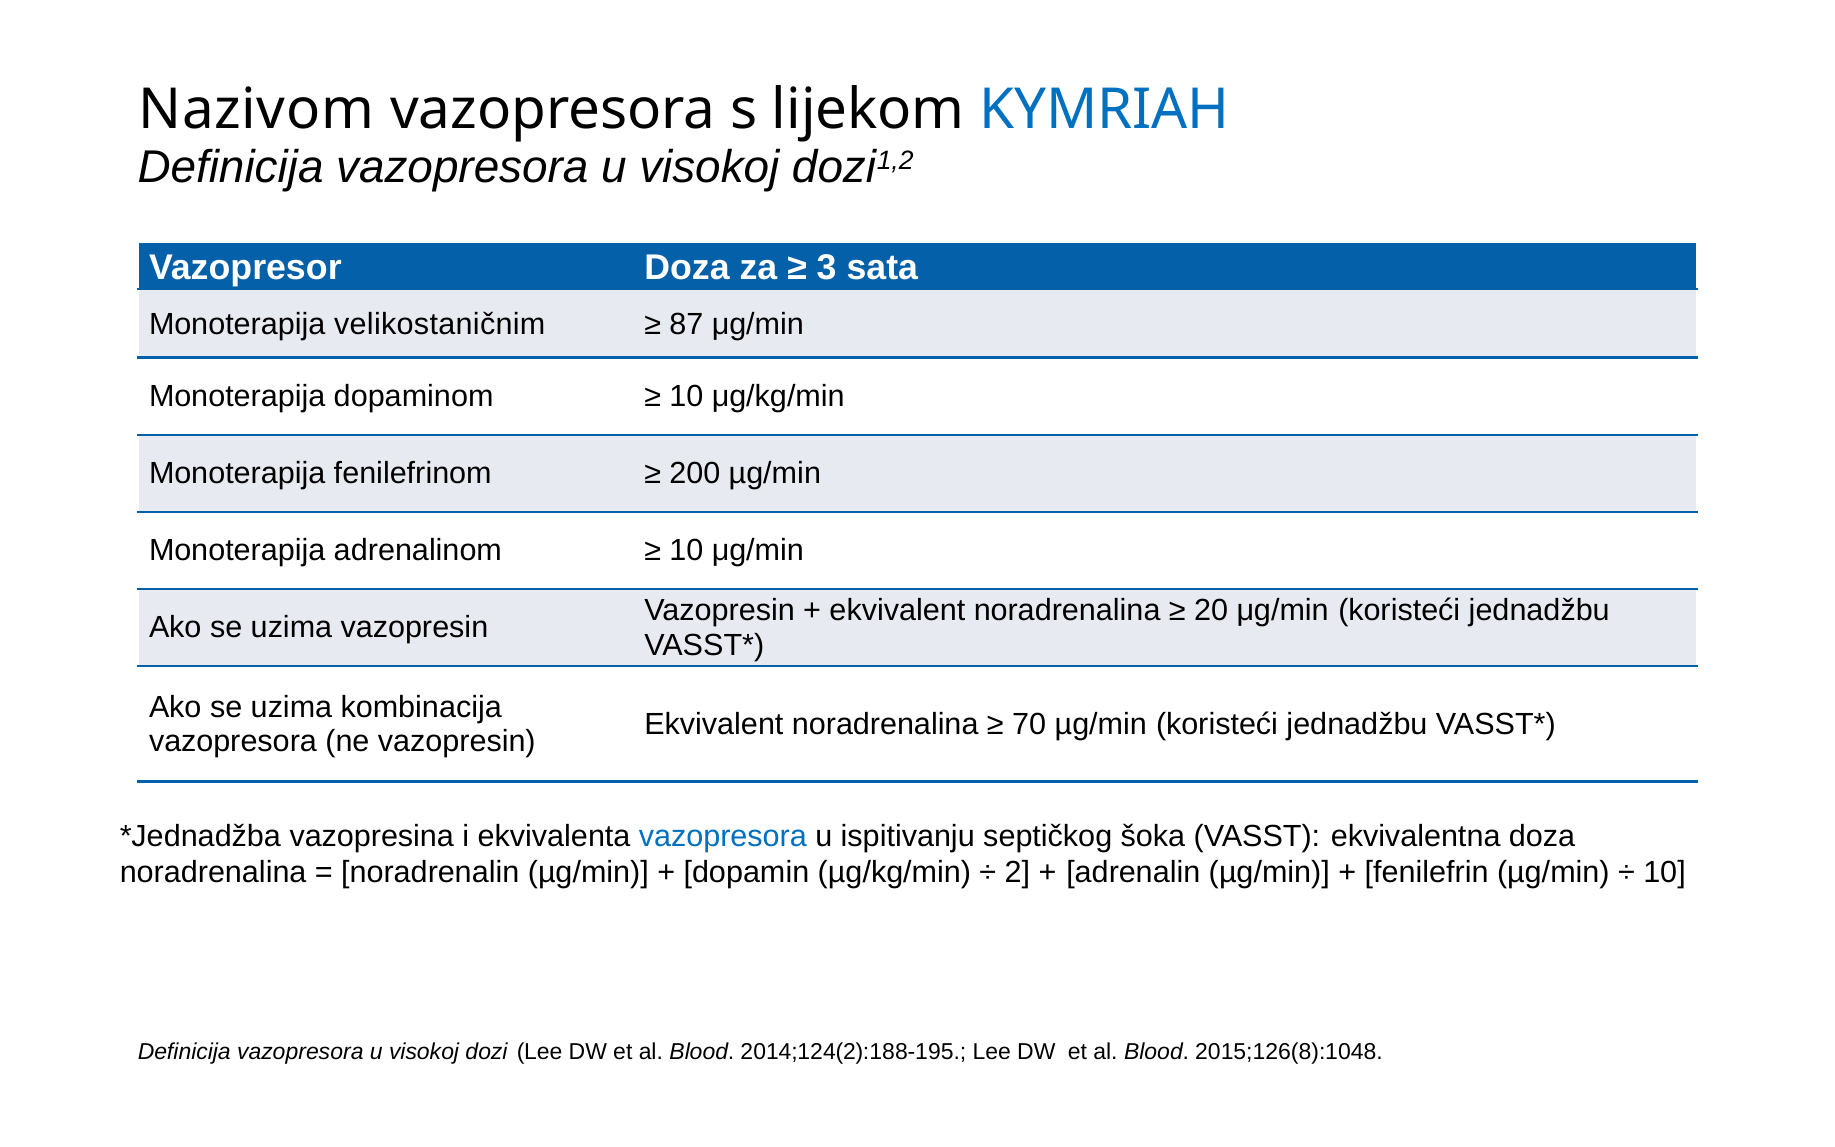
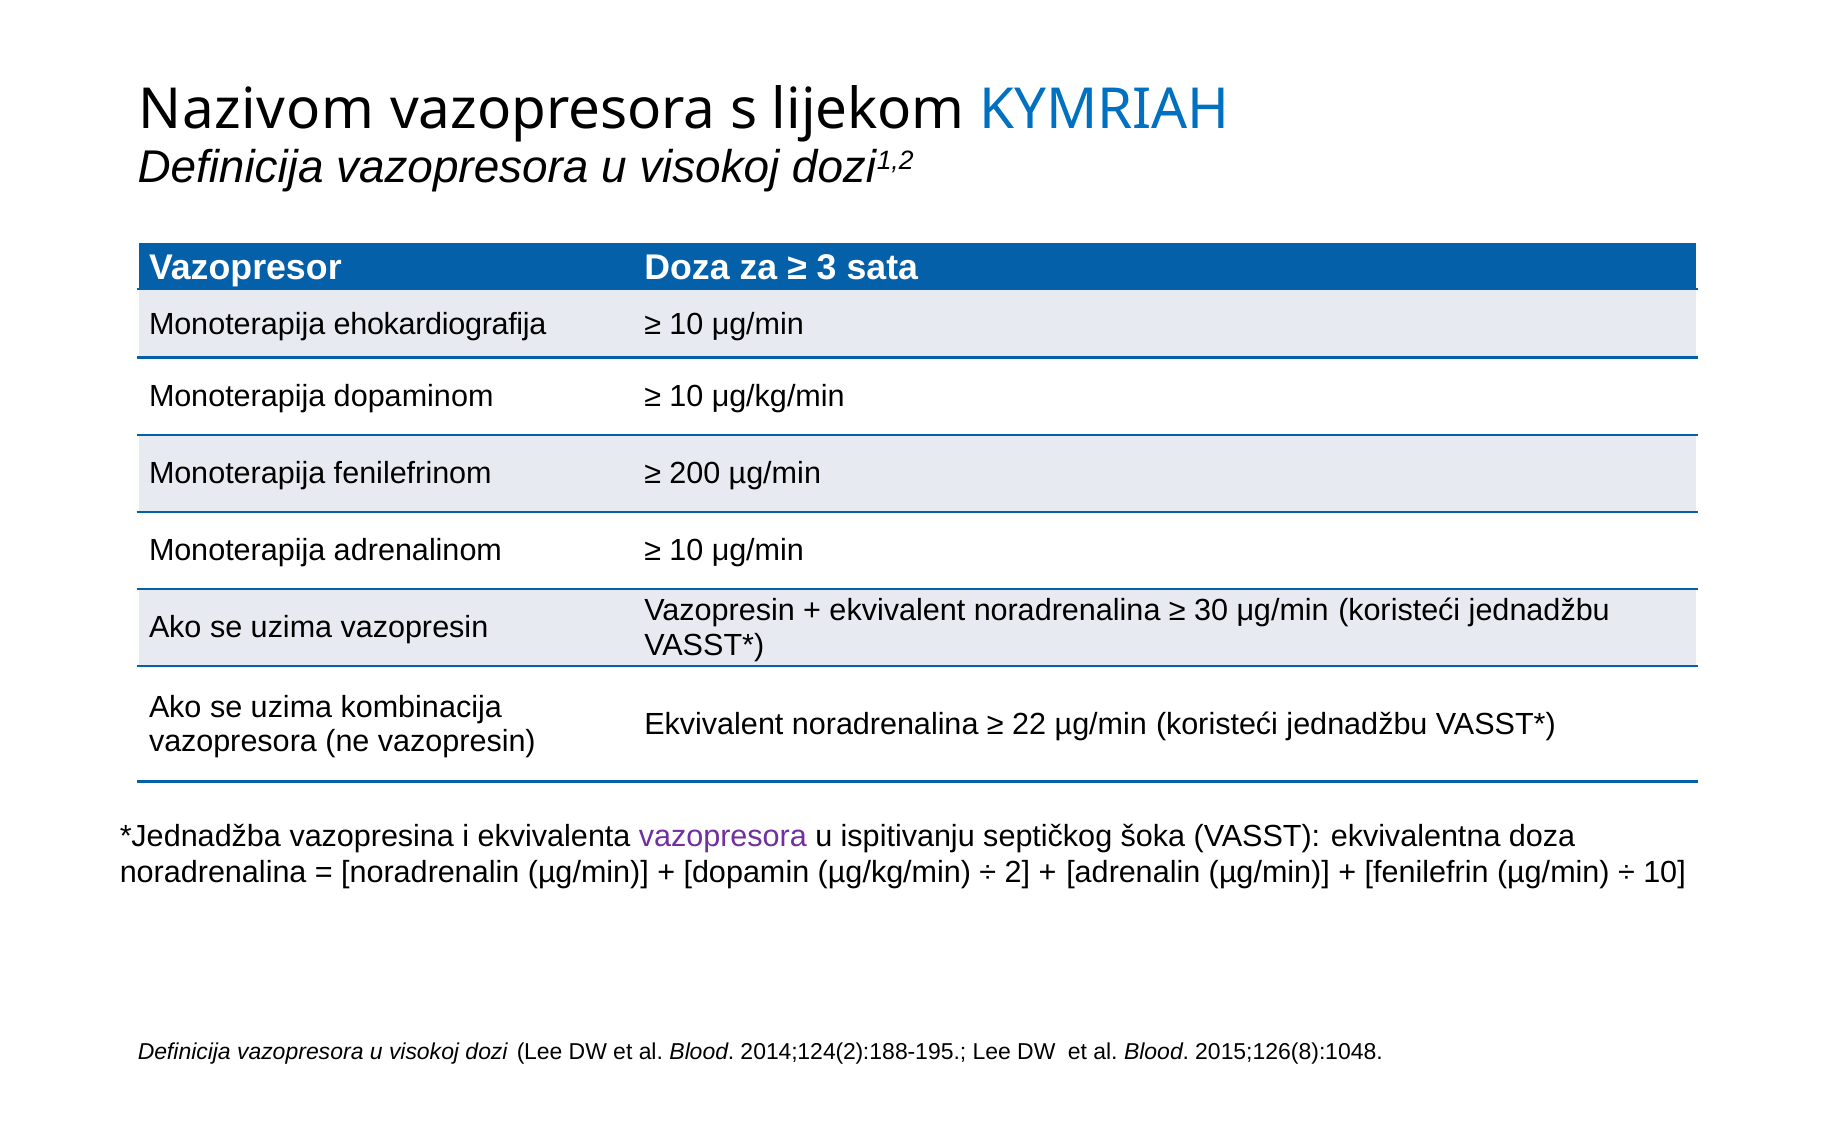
velikostaničnim: velikostaničnim -> ehokardiografija (440, 324)
87: 87 -> 10 (686, 324)
20: 20 -> 30 (1211, 611)
70: 70 -> 22 (1029, 724)
vazopresora colour: blue -> purple (723, 836)
